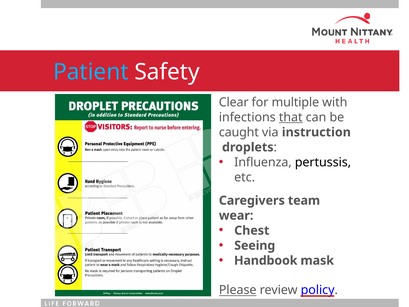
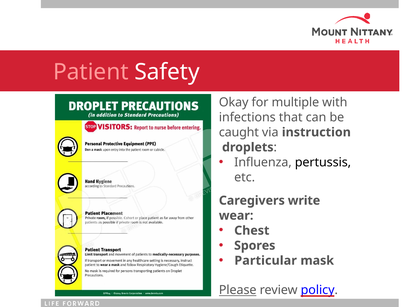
Patient colour: light blue -> pink (91, 72)
Clear: Clear -> Okay (234, 102)
that underline: present -> none (291, 117)
team: team -> write (304, 200)
Seeing: Seeing -> Spores (255, 245)
Handbook: Handbook -> Particular (266, 260)
